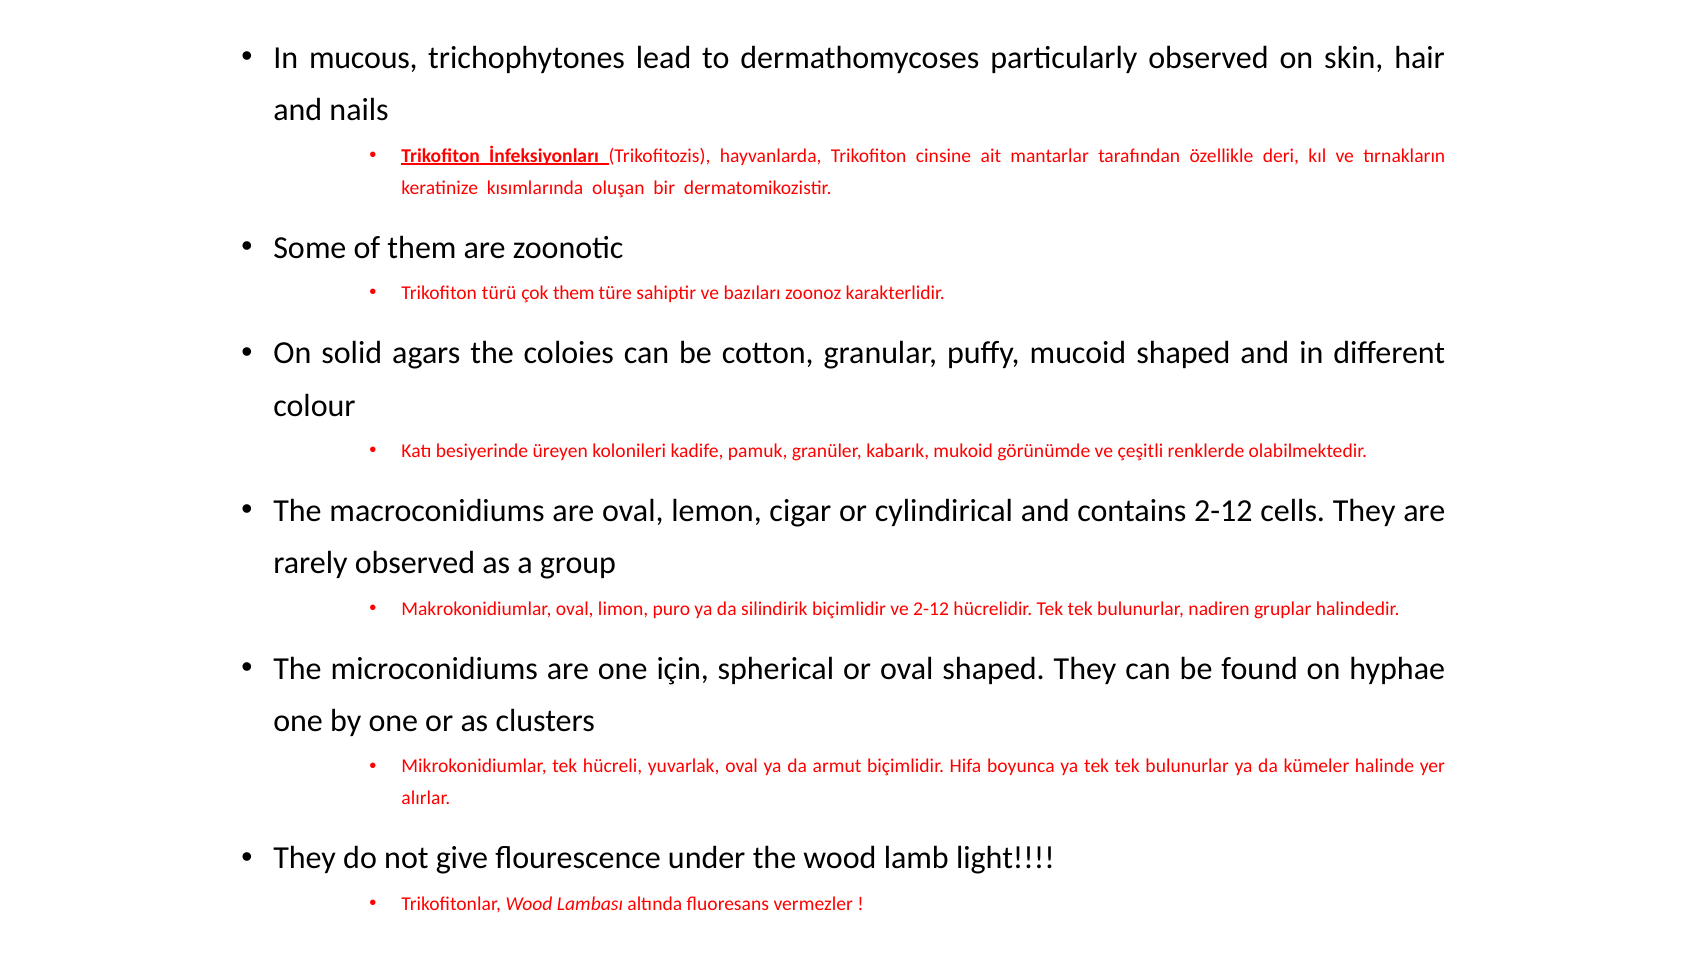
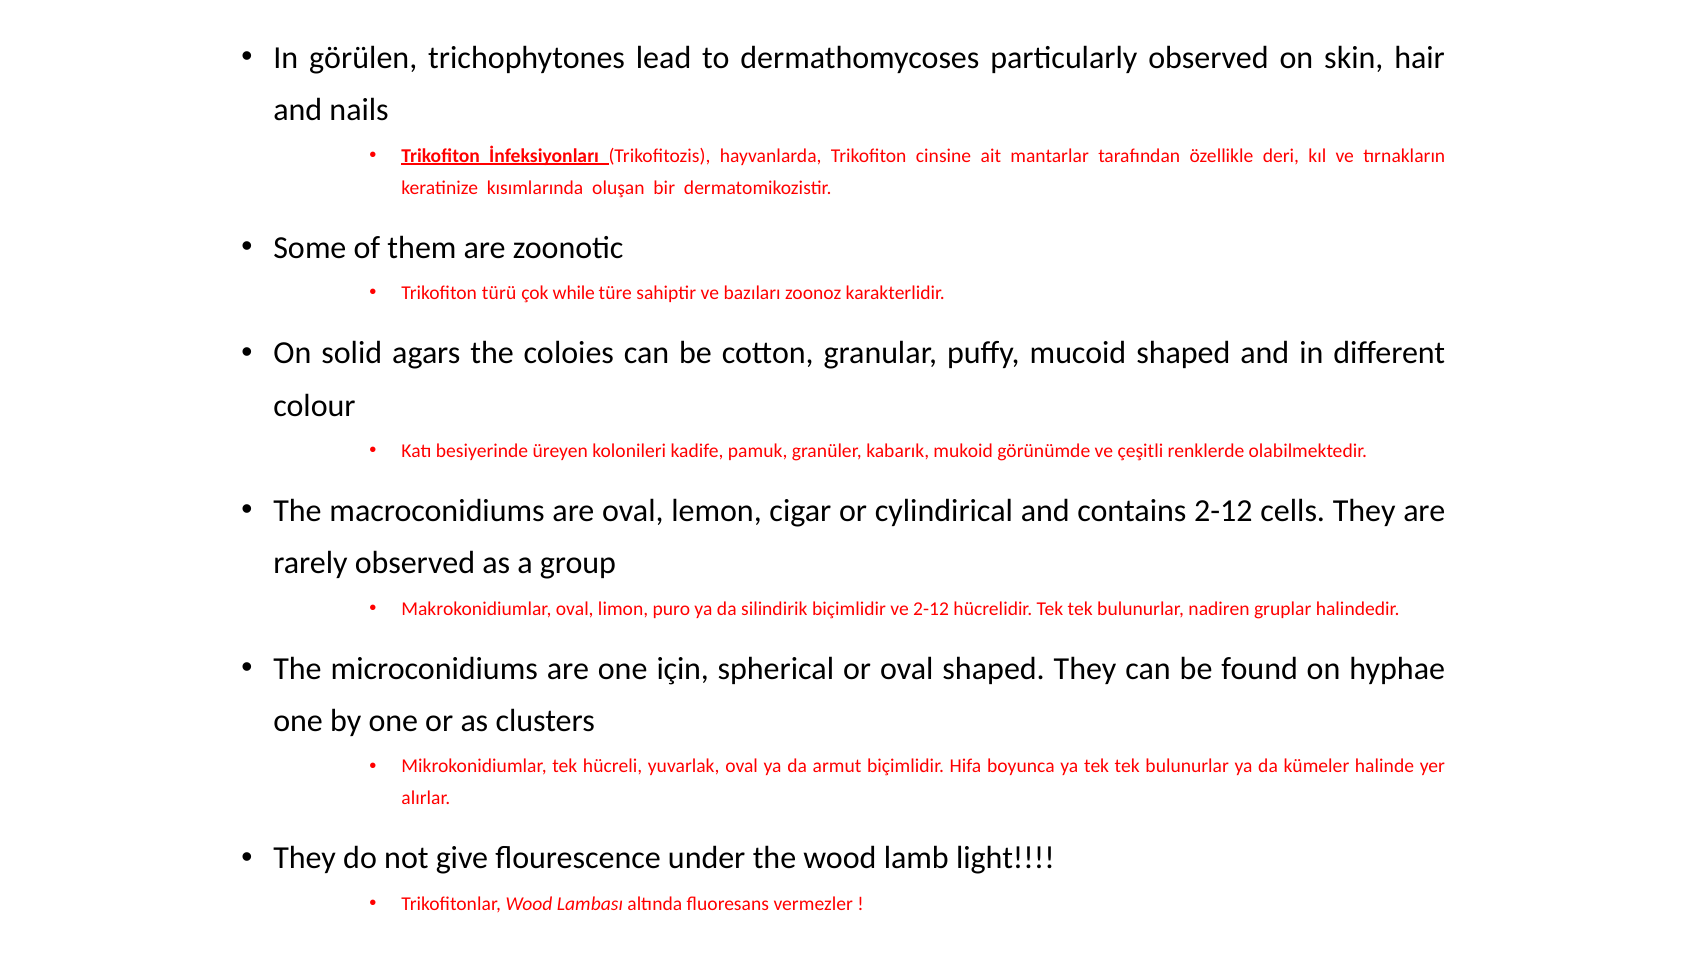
mucous: mucous -> görülen (363, 58)
çok them: them -> while (574, 293)
